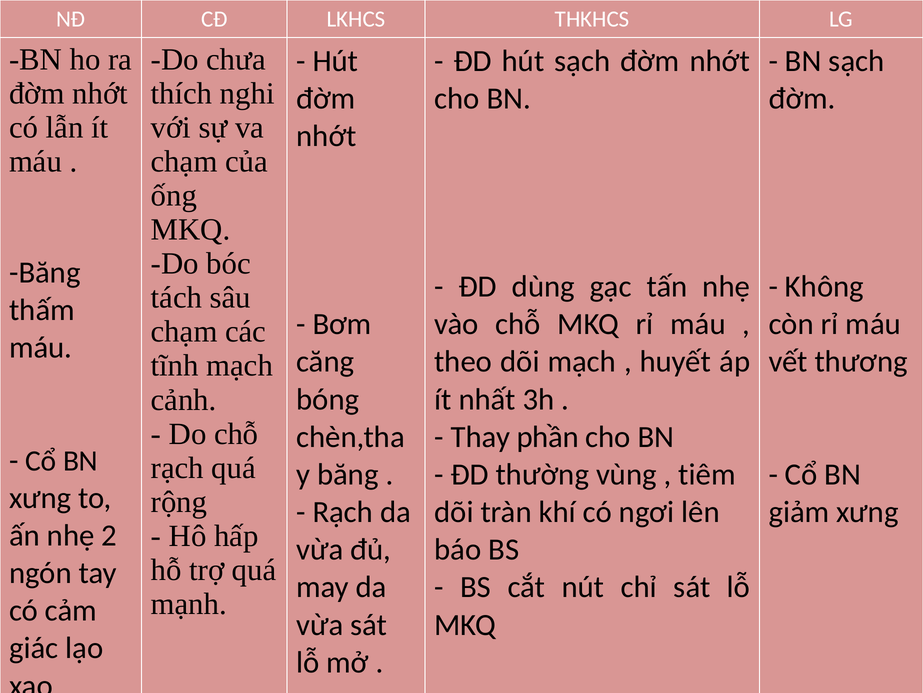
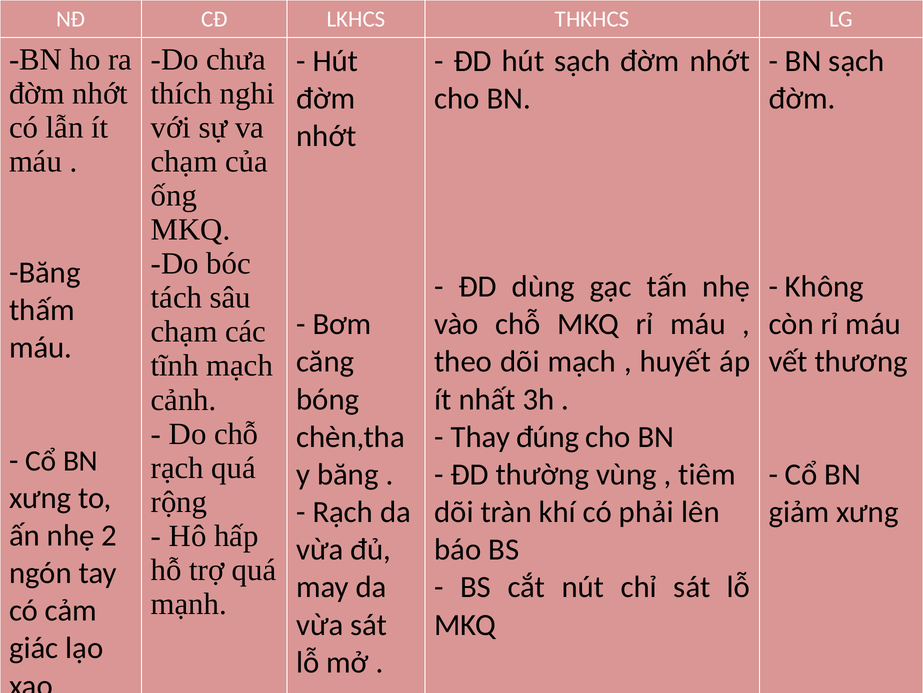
phần: phần -> đúng (548, 436)
ngơi: ngơi -> phải (646, 512)
